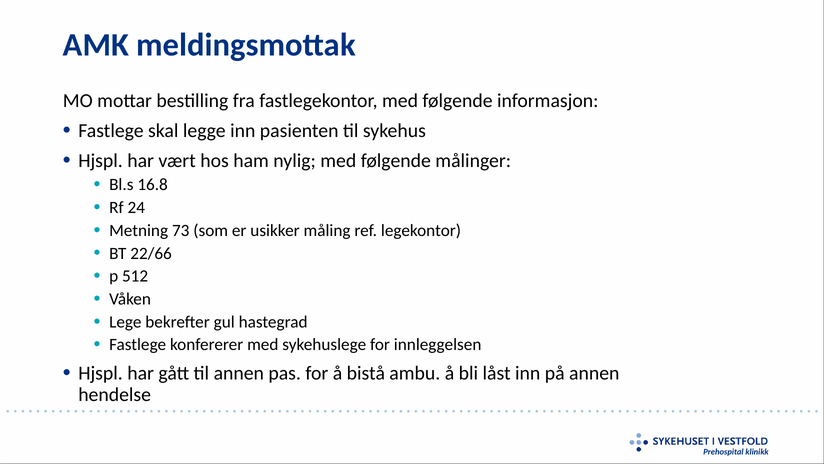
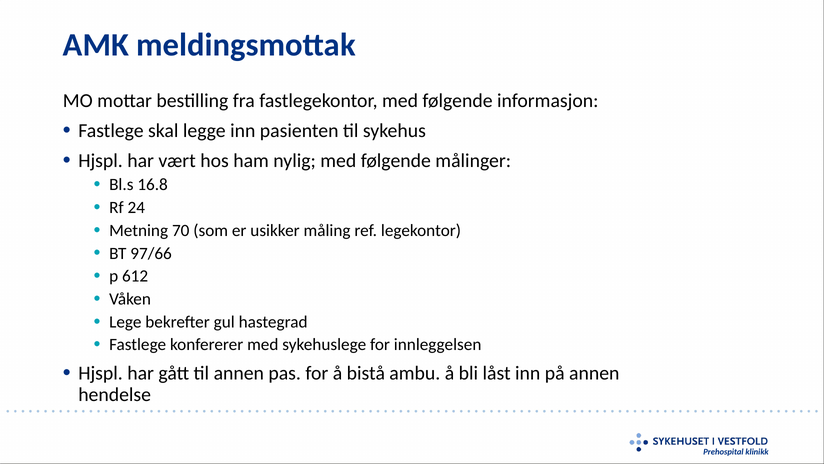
73: 73 -> 70 (181, 230)
22/66: 22/66 -> 97/66 (151, 253)
512: 512 -> 612 (135, 276)
